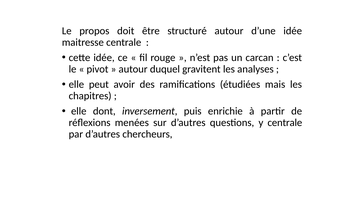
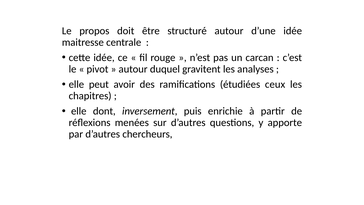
mais: mais -> ceux (275, 84)
y centrale: centrale -> apporte (285, 123)
